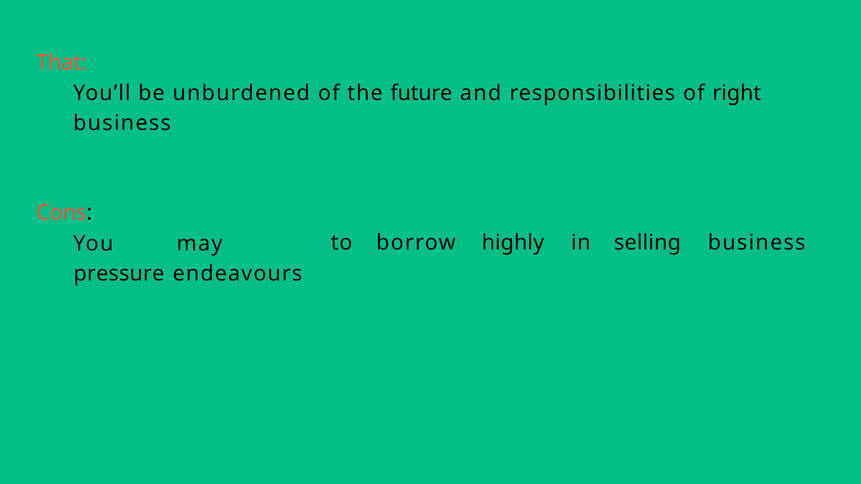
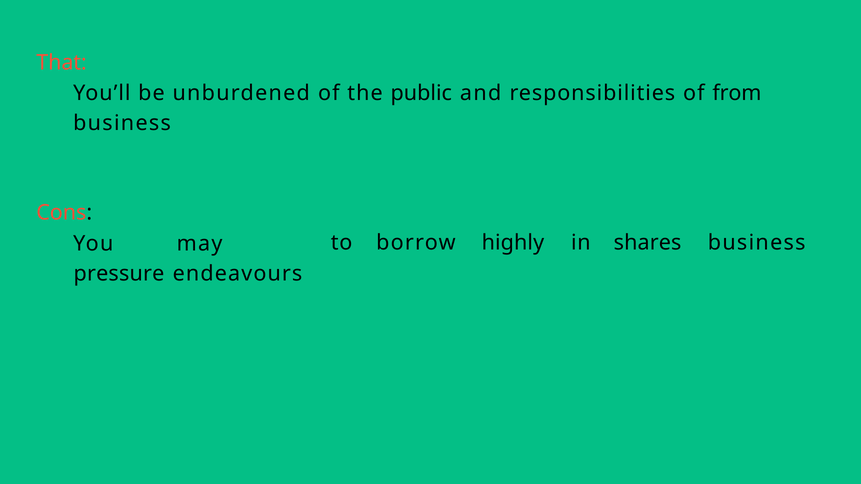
future: future -> public (421, 93)
right: right -> from (737, 93)
selling: selling -> shares (648, 243)
